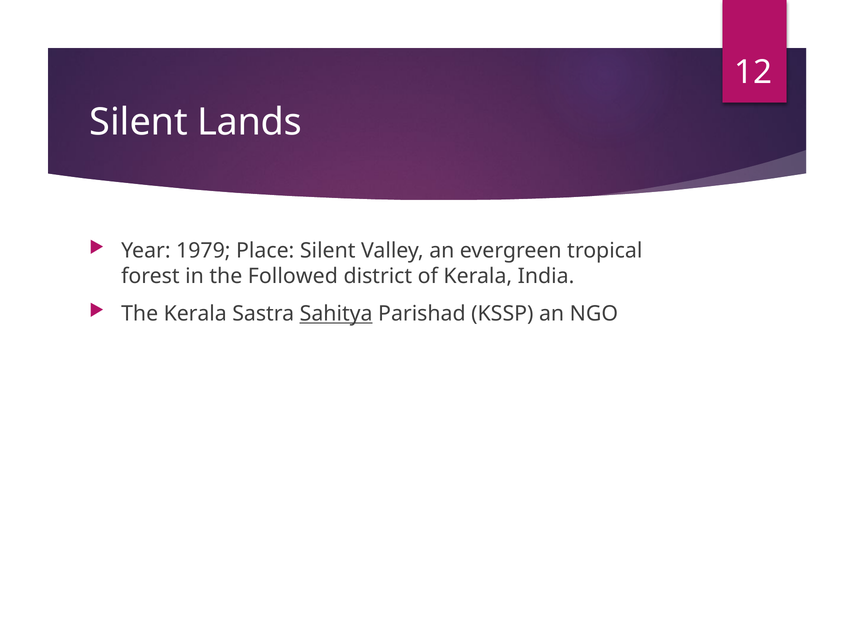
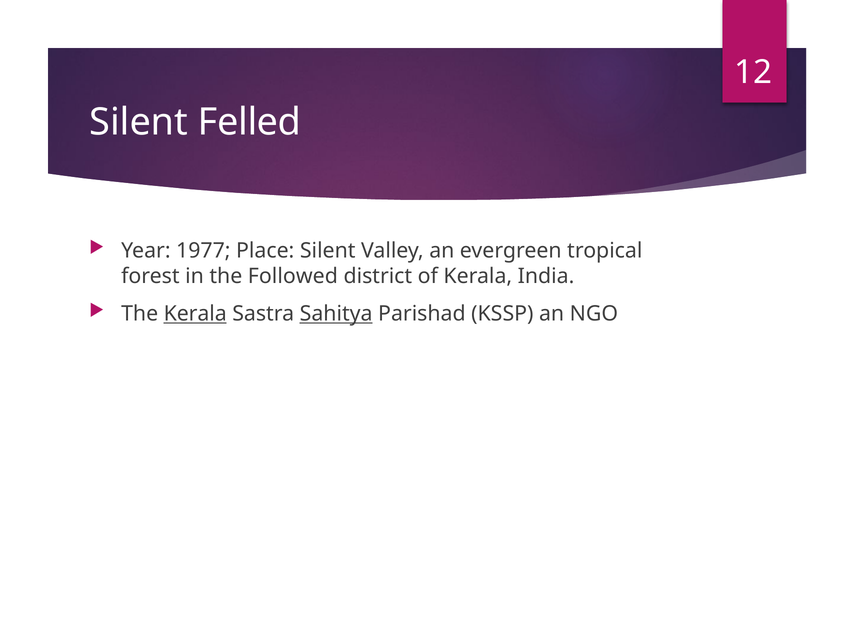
Lands: Lands -> Felled (250, 122)
1979: 1979 -> 1977 (203, 251)
Kerala underline: none -> present (195, 314)
